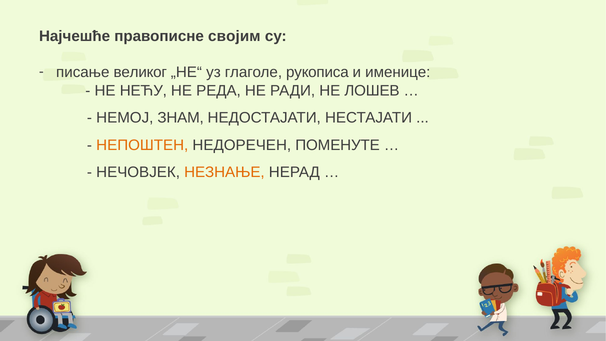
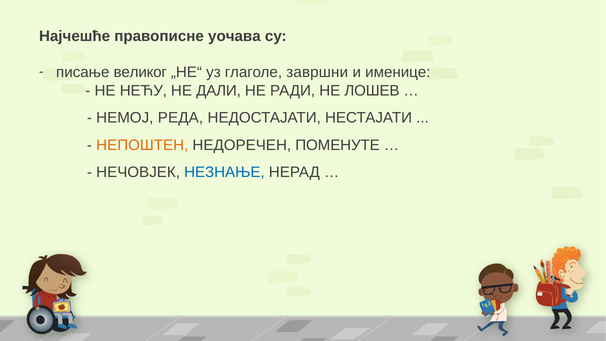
својим: својим -> уочава (234, 36)
рукописа: рукописа -> завршни (317, 72)
РЕДА: РЕДА -> ДАЛИ (219, 91)
ЗНАМ: ЗНАМ -> РЕДА (180, 118)
НЕЗНАЊЕ colour: orange -> blue (224, 172)
